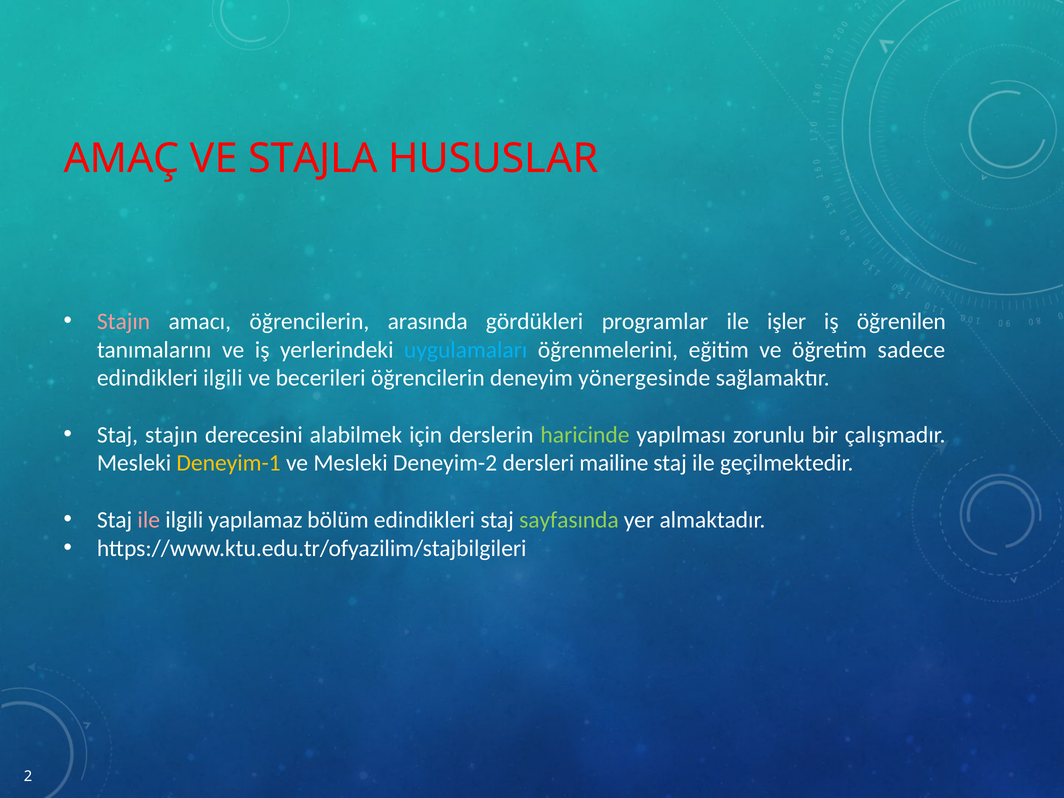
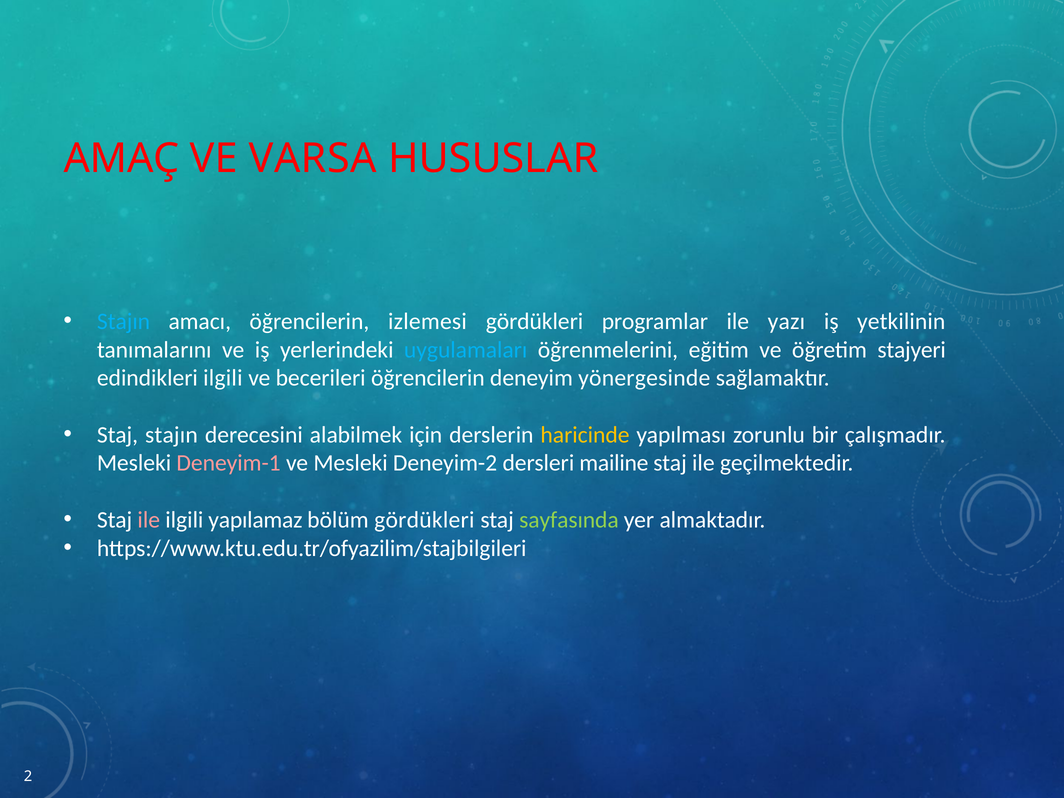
STAJLA: STAJLA -> VARSA (313, 158)
Stajın colour: pink -> light blue (124, 321)
arasında: arasında -> izlemesi (427, 321)
işler: işler -> yazı (786, 321)
öğrenilen: öğrenilen -> yetkilinin (901, 321)
sadece: sadece -> stajyeri (912, 350)
haricinde colour: light green -> yellow (585, 435)
Deneyim-1 colour: yellow -> pink (229, 463)
bölüm edindikleri: edindikleri -> gördükleri (424, 520)
